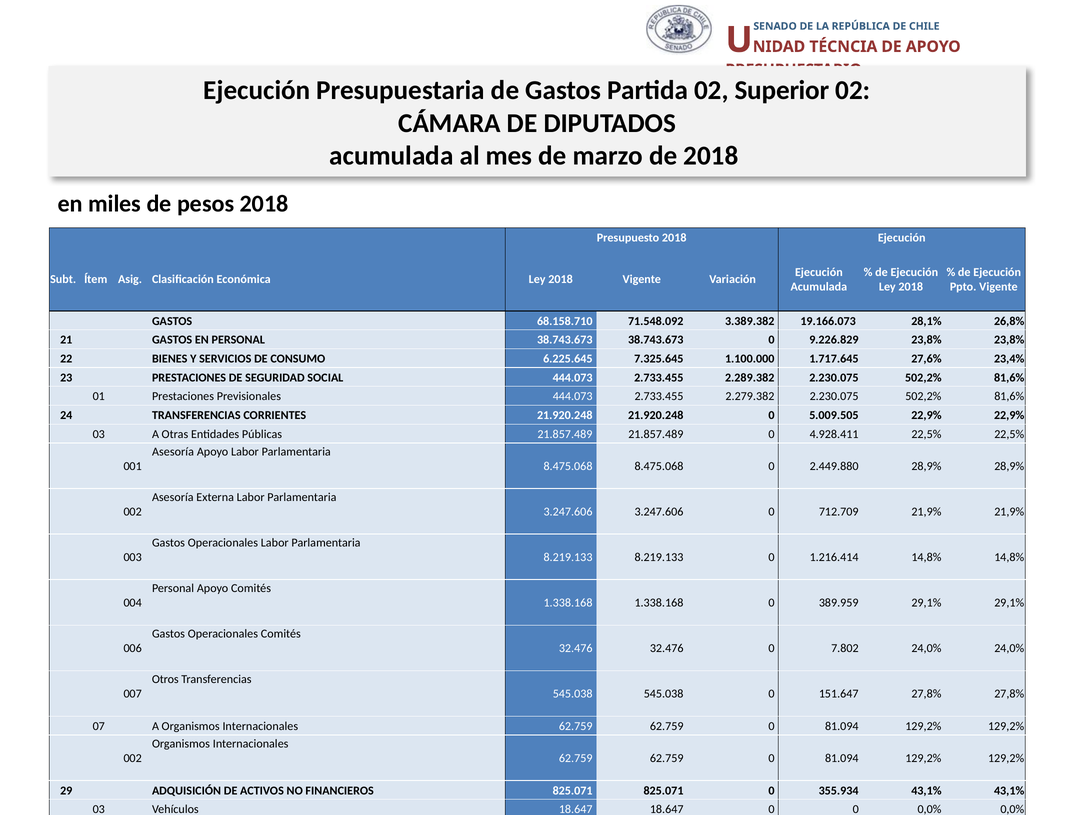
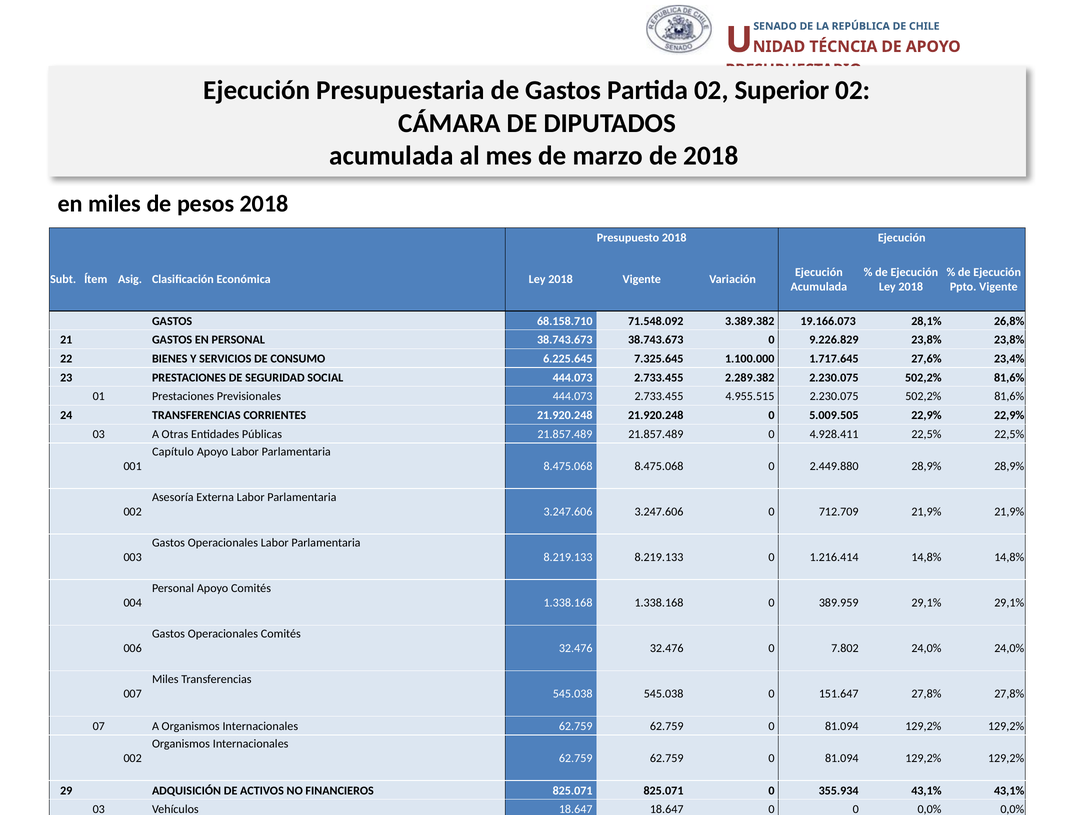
2.279.382: 2.279.382 -> 4.955.515 (750, 397)
Asesoría: Asesoría -> Capítulo (173, 452)
Otros: Otros -> Miles (165, 679)
